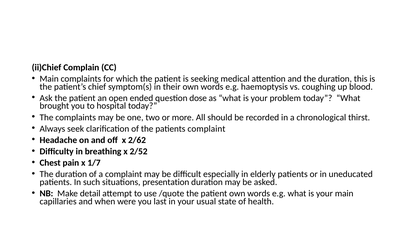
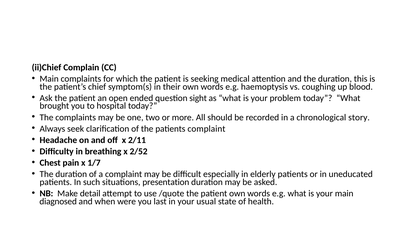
dose: dose -> sight (198, 98)
thirst: thirst -> story (359, 117)
2/62: 2/62 -> 2/11 (137, 140)
capillaries: capillaries -> diagnosed (58, 201)
